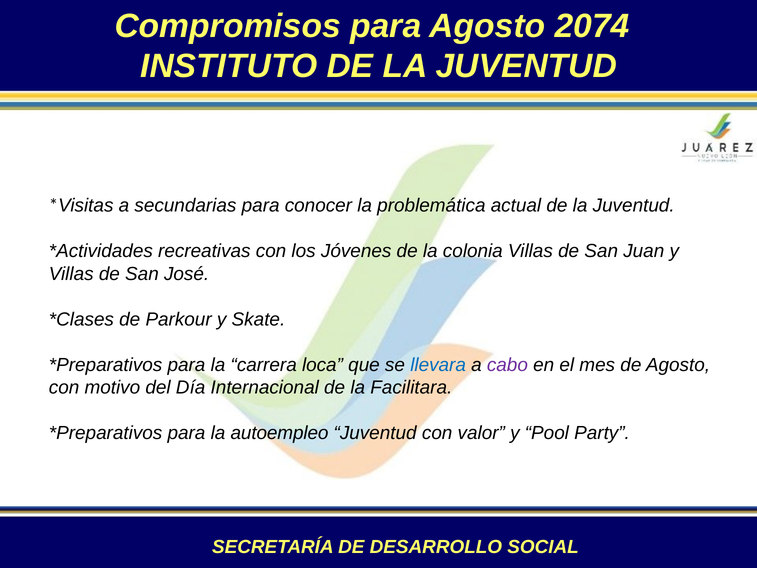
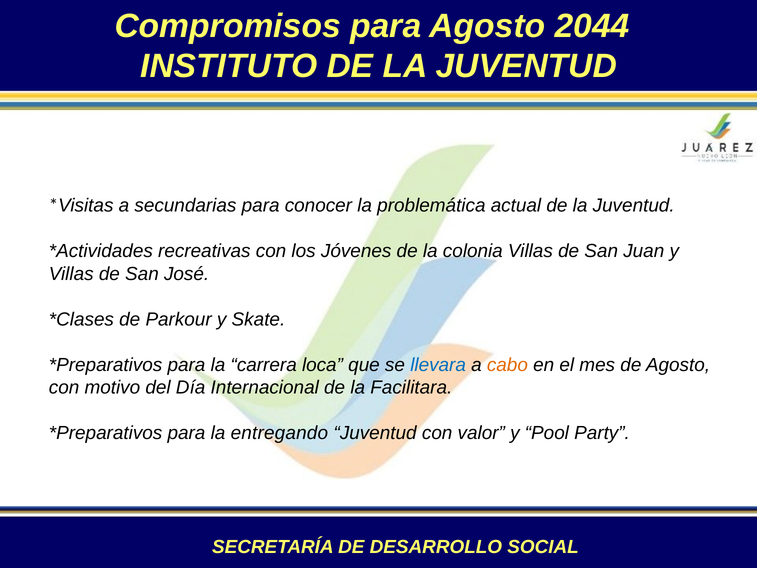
2074: 2074 -> 2044 (592, 26)
cabo colour: purple -> orange (507, 365)
autoempleo: autoempleo -> entregando (279, 433)
